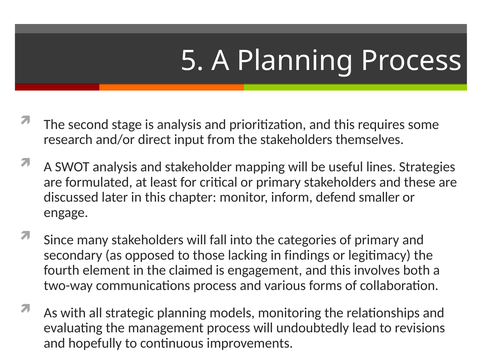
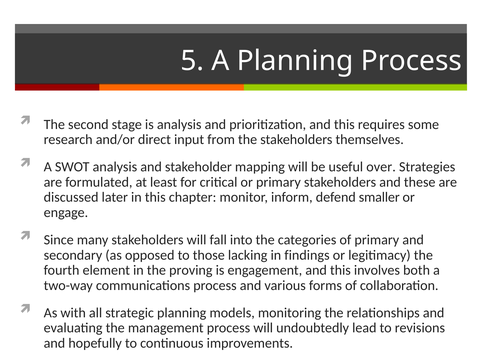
lines: lines -> over (381, 167)
claimed: claimed -> proving (191, 270)
